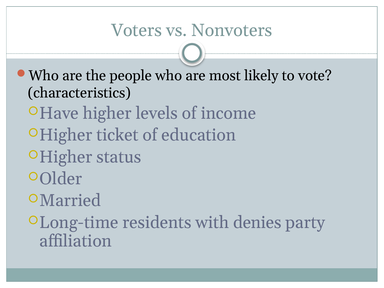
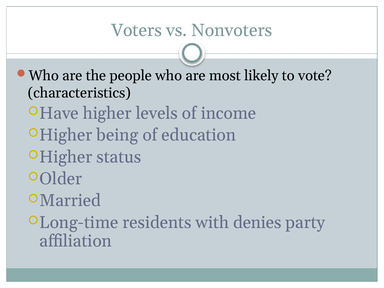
ticket: ticket -> being (117, 135)
